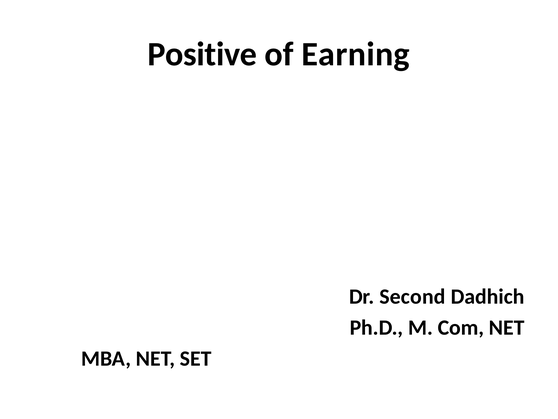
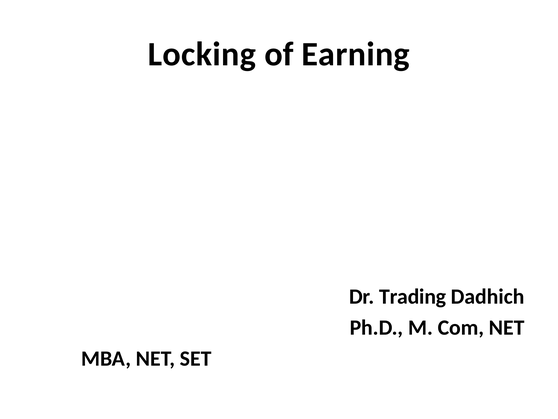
Positive: Positive -> Locking (202, 54)
Second: Second -> Trading (413, 296)
